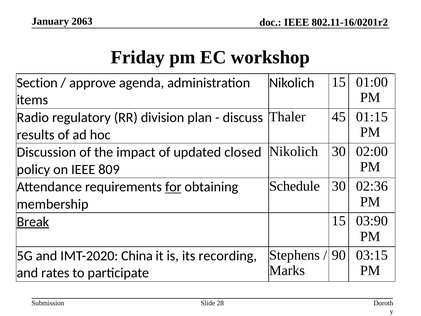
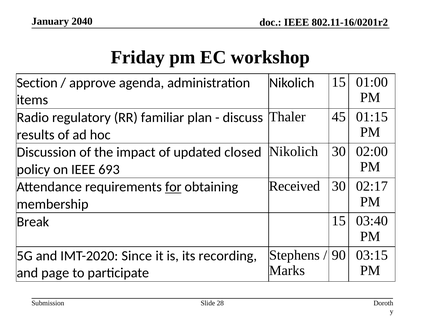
2063: 2063 -> 2040 (82, 21)
division: division -> familiar (163, 117)
809: 809 -> 693 (109, 169)
Schedule: Schedule -> Received (294, 186)
02:36: 02:36 -> 02:17 (372, 186)
Break underline: present -> none (33, 222)
03:90: 03:90 -> 03:40 (372, 221)
China: China -> Since (137, 256)
rates: rates -> page (55, 273)
